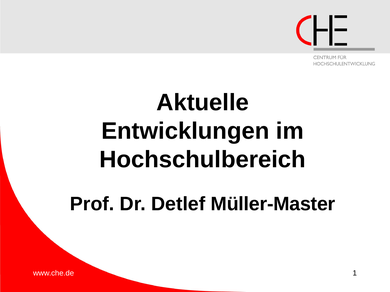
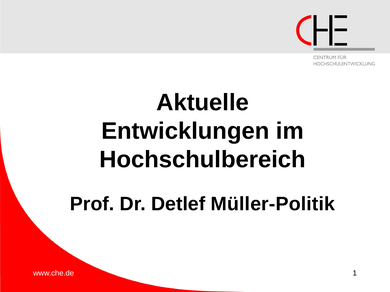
Müller-Master: Müller-Master -> Müller-Politik (273, 204)
